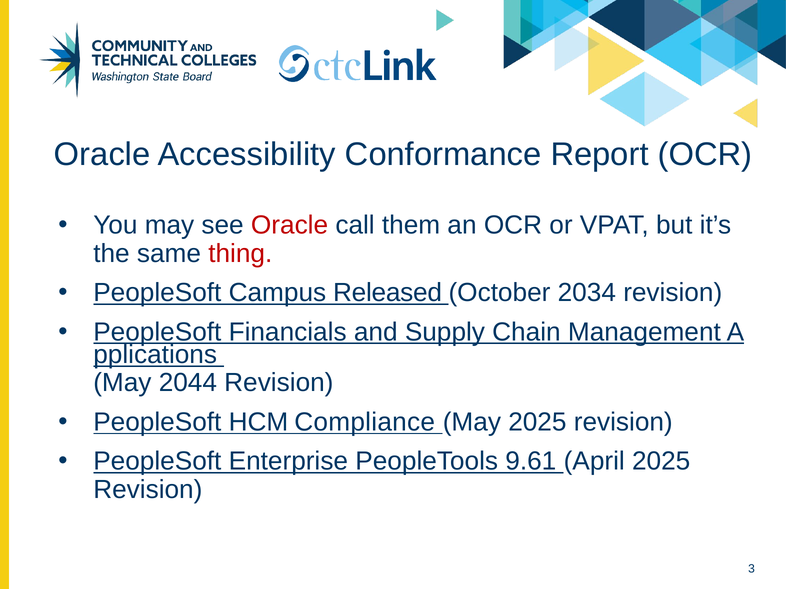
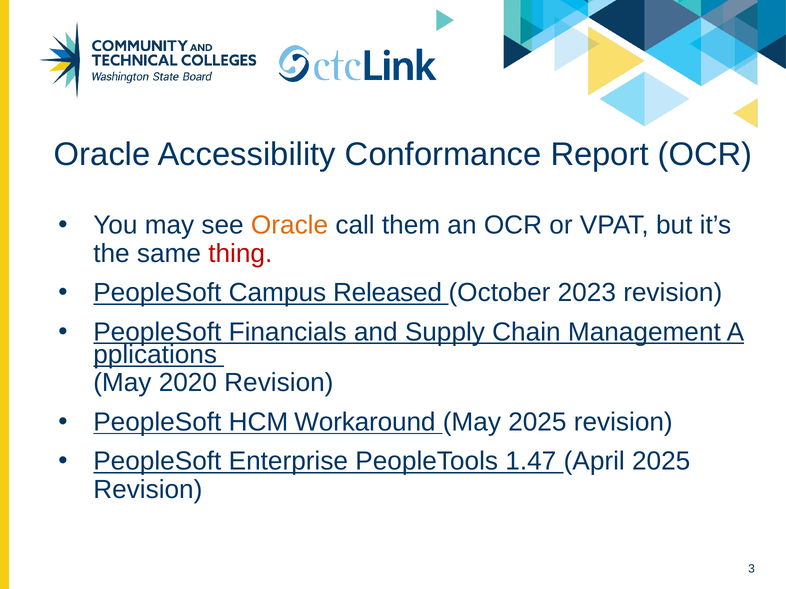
Oracle colour: red -> orange (290, 226)
2034: 2034 -> 2023 (587, 293)
2044: 2044 -> 2020 (188, 383)
Compliance: Compliance -> Workaround (365, 422)
9.61: 9.61 -> 1.47 (531, 462)
